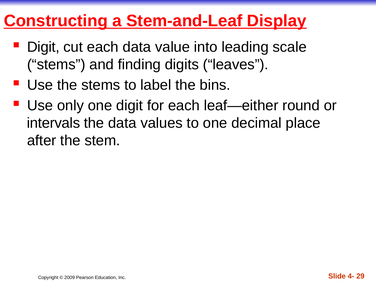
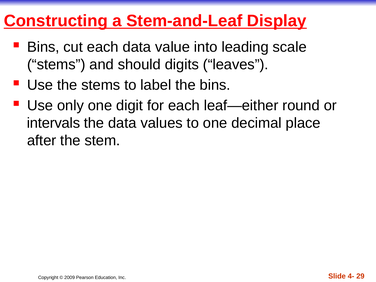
Digit: Digit -> Bins (43, 47)
finding: finding -> should (139, 65)
